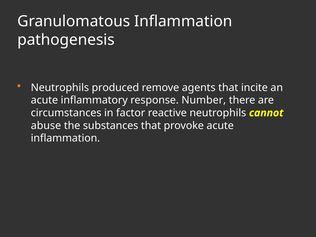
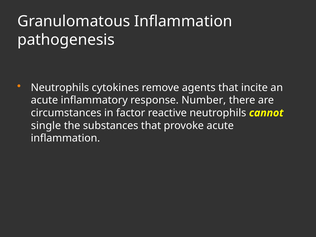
produced: produced -> cytokines (115, 88)
abuse: abuse -> single (46, 126)
